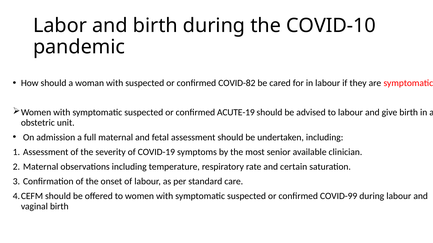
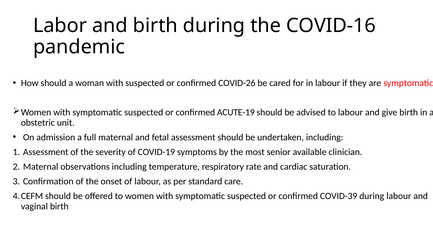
COVID-10: COVID-10 -> COVID-16 (331, 26)
COVID-82: COVID-82 -> COVID-26 (237, 83)
certain: certain -> cardiac (294, 167)
COVID-99: COVID-99 -> COVID-39 (339, 197)
